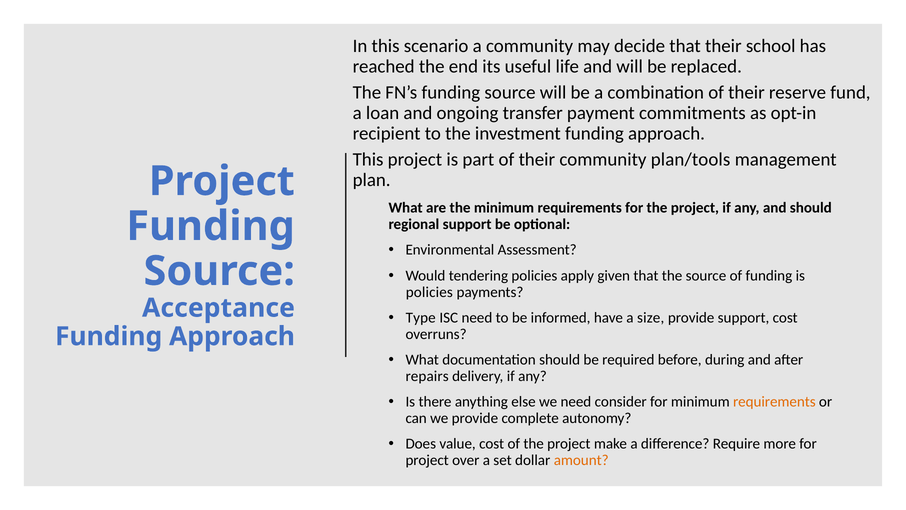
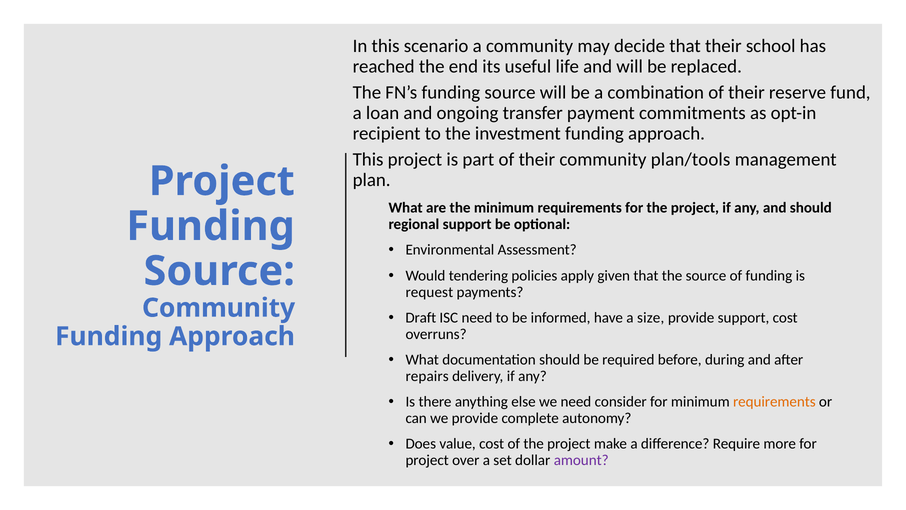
policies: policies -> request (429, 292)
Acceptance: Acceptance -> Community (219, 308)
Type: Type -> Draft (421, 318)
amount colour: orange -> purple (581, 460)
